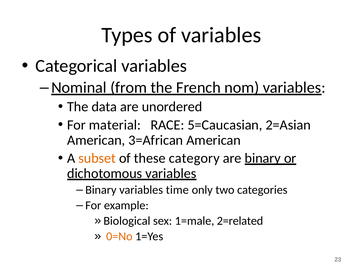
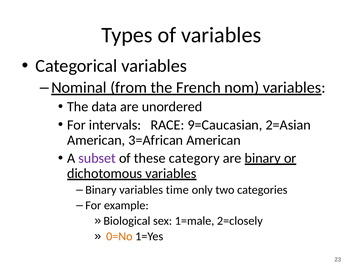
material: material -> intervals (115, 125)
5=Caucasian: 5=Caucasian -> 9=Caucasian (225, 125)
subset colour: orange -> purple (97, 158)
2=related: 2=related -> 2=closely (240, 221)
